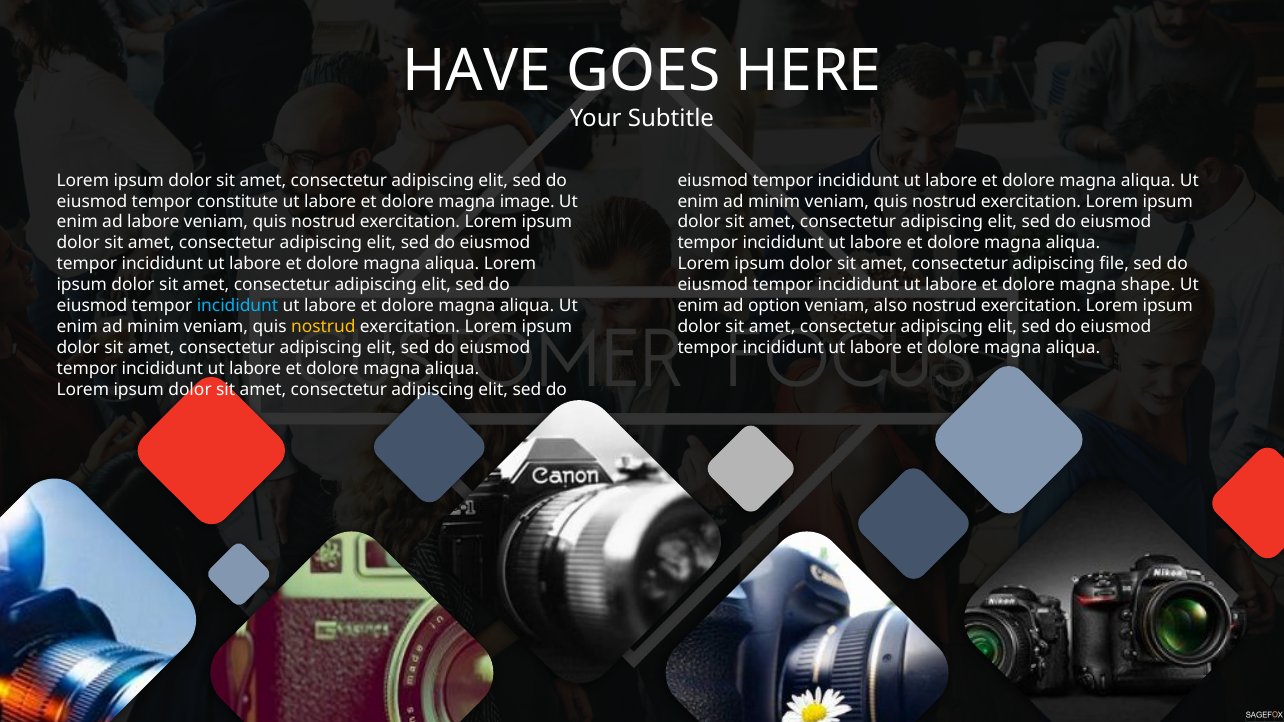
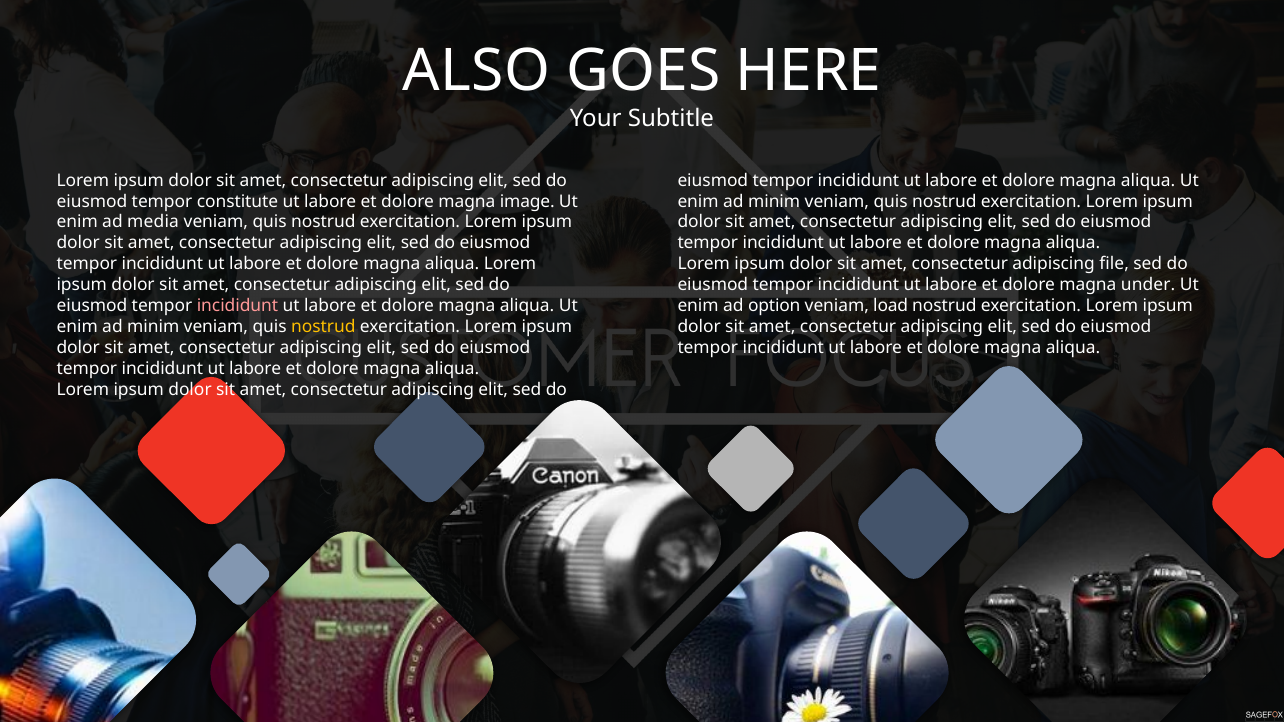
HAVE: HAVE -> ALSO (476, 71)
ad labore: labore -> media (153, 222)
shape: shape -> under (1148, 285)
incididunt colour: light blue -> pink (237, 306)
also: also -> load (891, 306)
